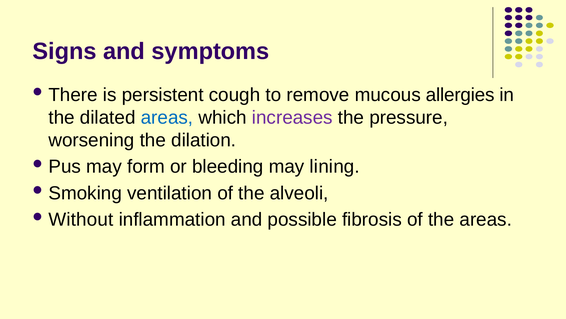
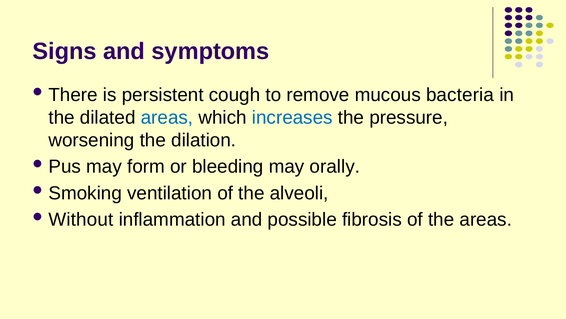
allergies: allergies -> bacteria (460, 95)
increases colour: purple -> blue (292, 117)
lining: lining -> orally (335, 166)
